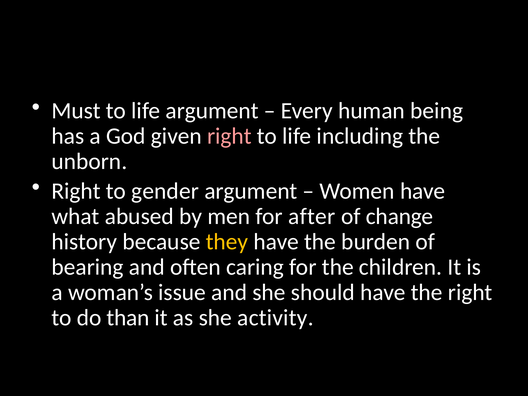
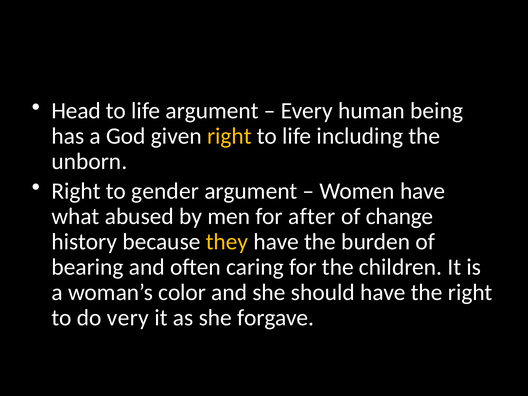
Must: Must -> Head (76, 111)
right colour: pink -> yellow (229, 136)
issue: issue -> color (182, 293)
than: than -> very (128, 318)
activity: activity -> forgave (276, 318)
